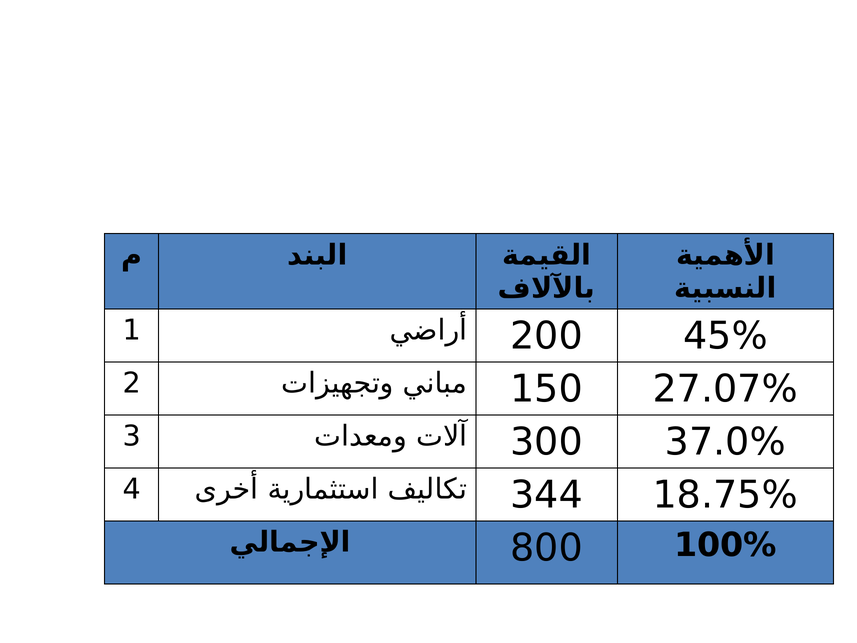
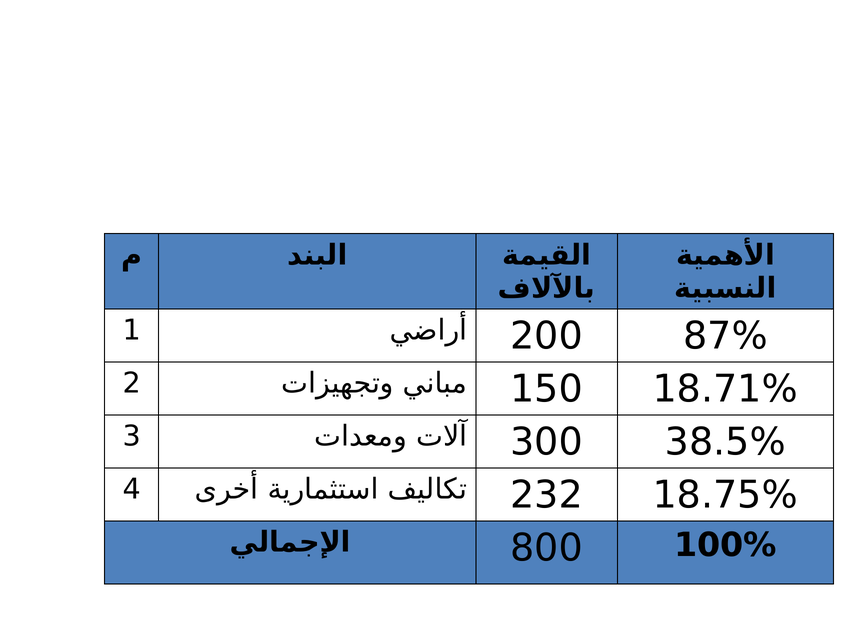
45%: 45% -> 87% (725, 336)
27.07%: 27.07% -> 18.71% (725, 389)
37.0%: 37.0% -> 38.5% (725, 442)
344: 344 -> 232 (547, 495)
